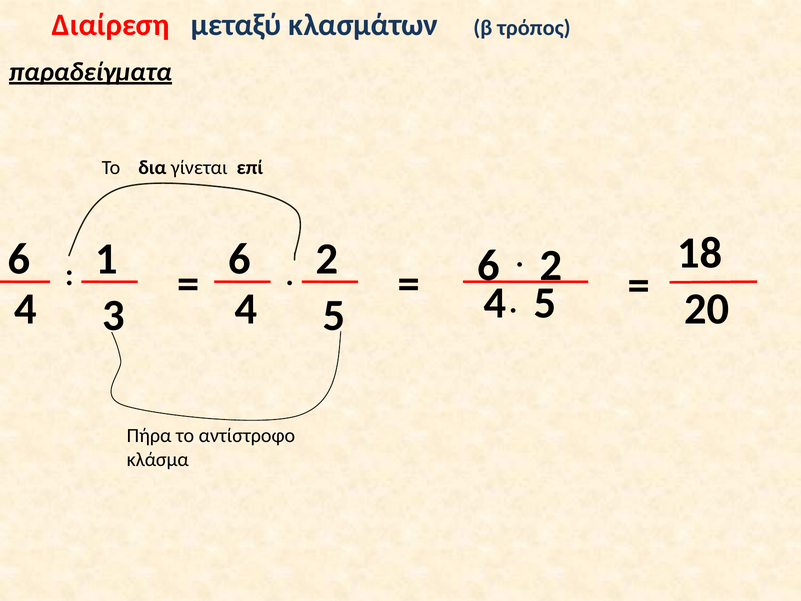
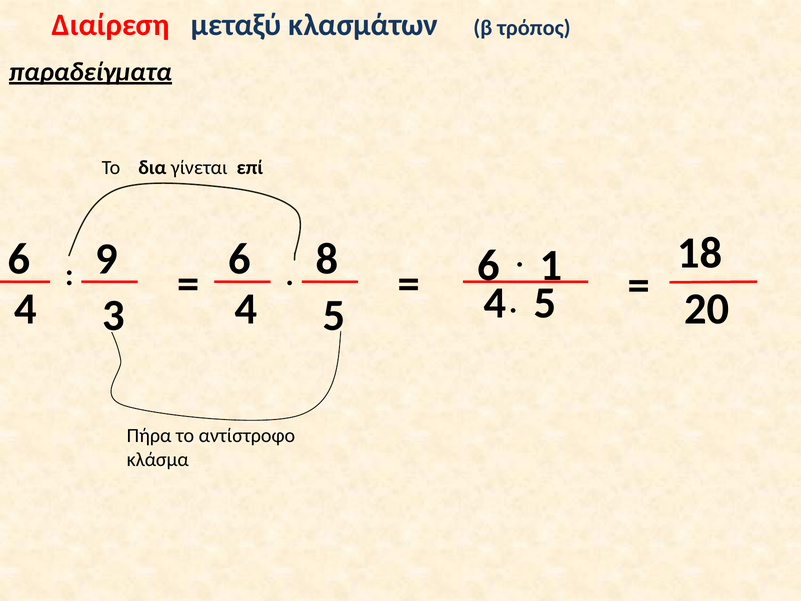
2: 2 -> 1 (551, 265)
1: 1 -> 9 (107, 259)
2: 2 -> 8 (327, 259)
